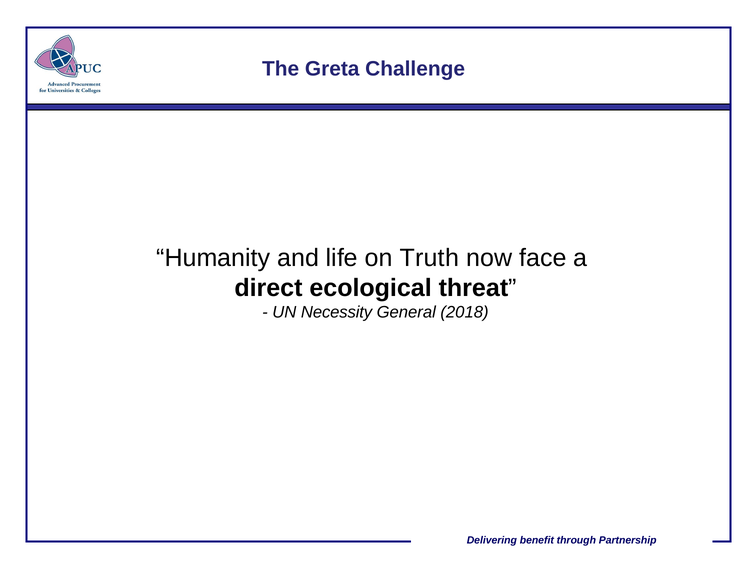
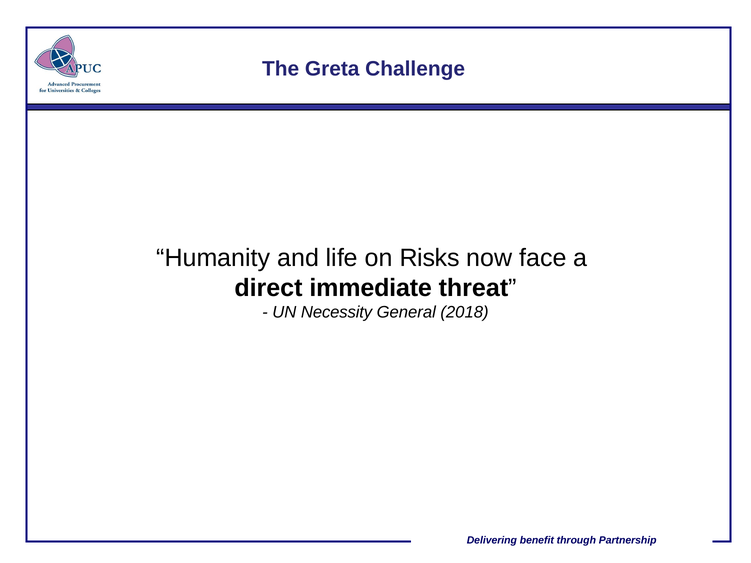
Truth: Truth -> Risks (430, 258)
ecological: ecological -> immediate (371, 288)
